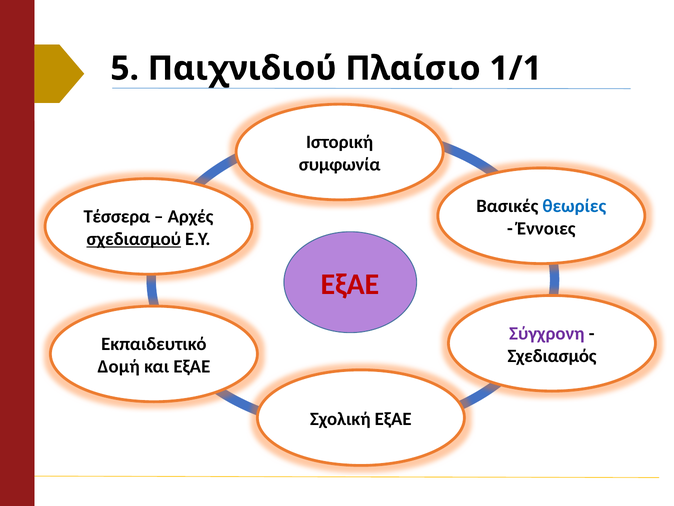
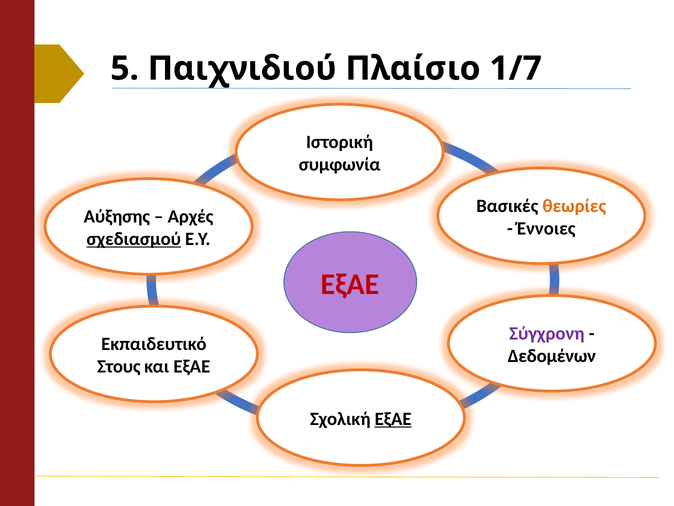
1/1: 1/1 -> 1/7 (516, 68)
θεωρίες colour: blue -> orange (574, 206)
Τέσσερα: Τέσσερα -> Αύξησης (117, 216)
Σχεδιασμός: Σχεδιασμός -> Δεδομένων (552, 355)
Δομή: Δομή -> Στους (119, 366)
ΕξΑΕ underline: none -> present (393, 419)
